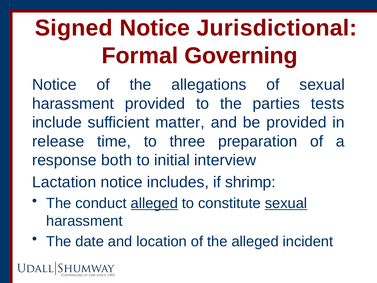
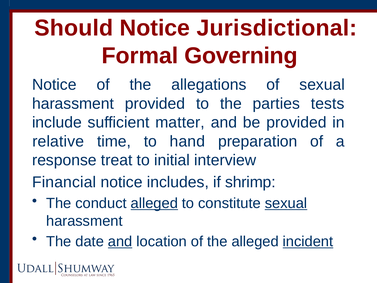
Signed: Signed -> Should (74, 28)
release: release -> relative (58, 141)
three: three -> hand (187, 141)
both: both -> treat (117, 160)
Lactation: Lactation -> Financial (64, 182)
and underline: none -> present (120, 241)
incident underline: none -> present (308, 241)
